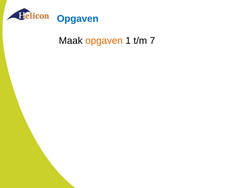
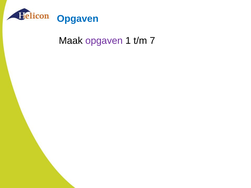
opgaven colour: orange -> purple (104, 41)
